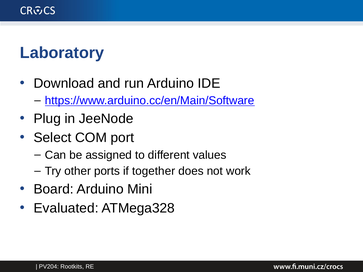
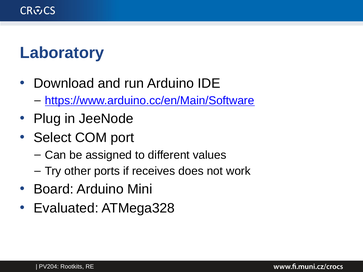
together: together -> receives (154, 171)
